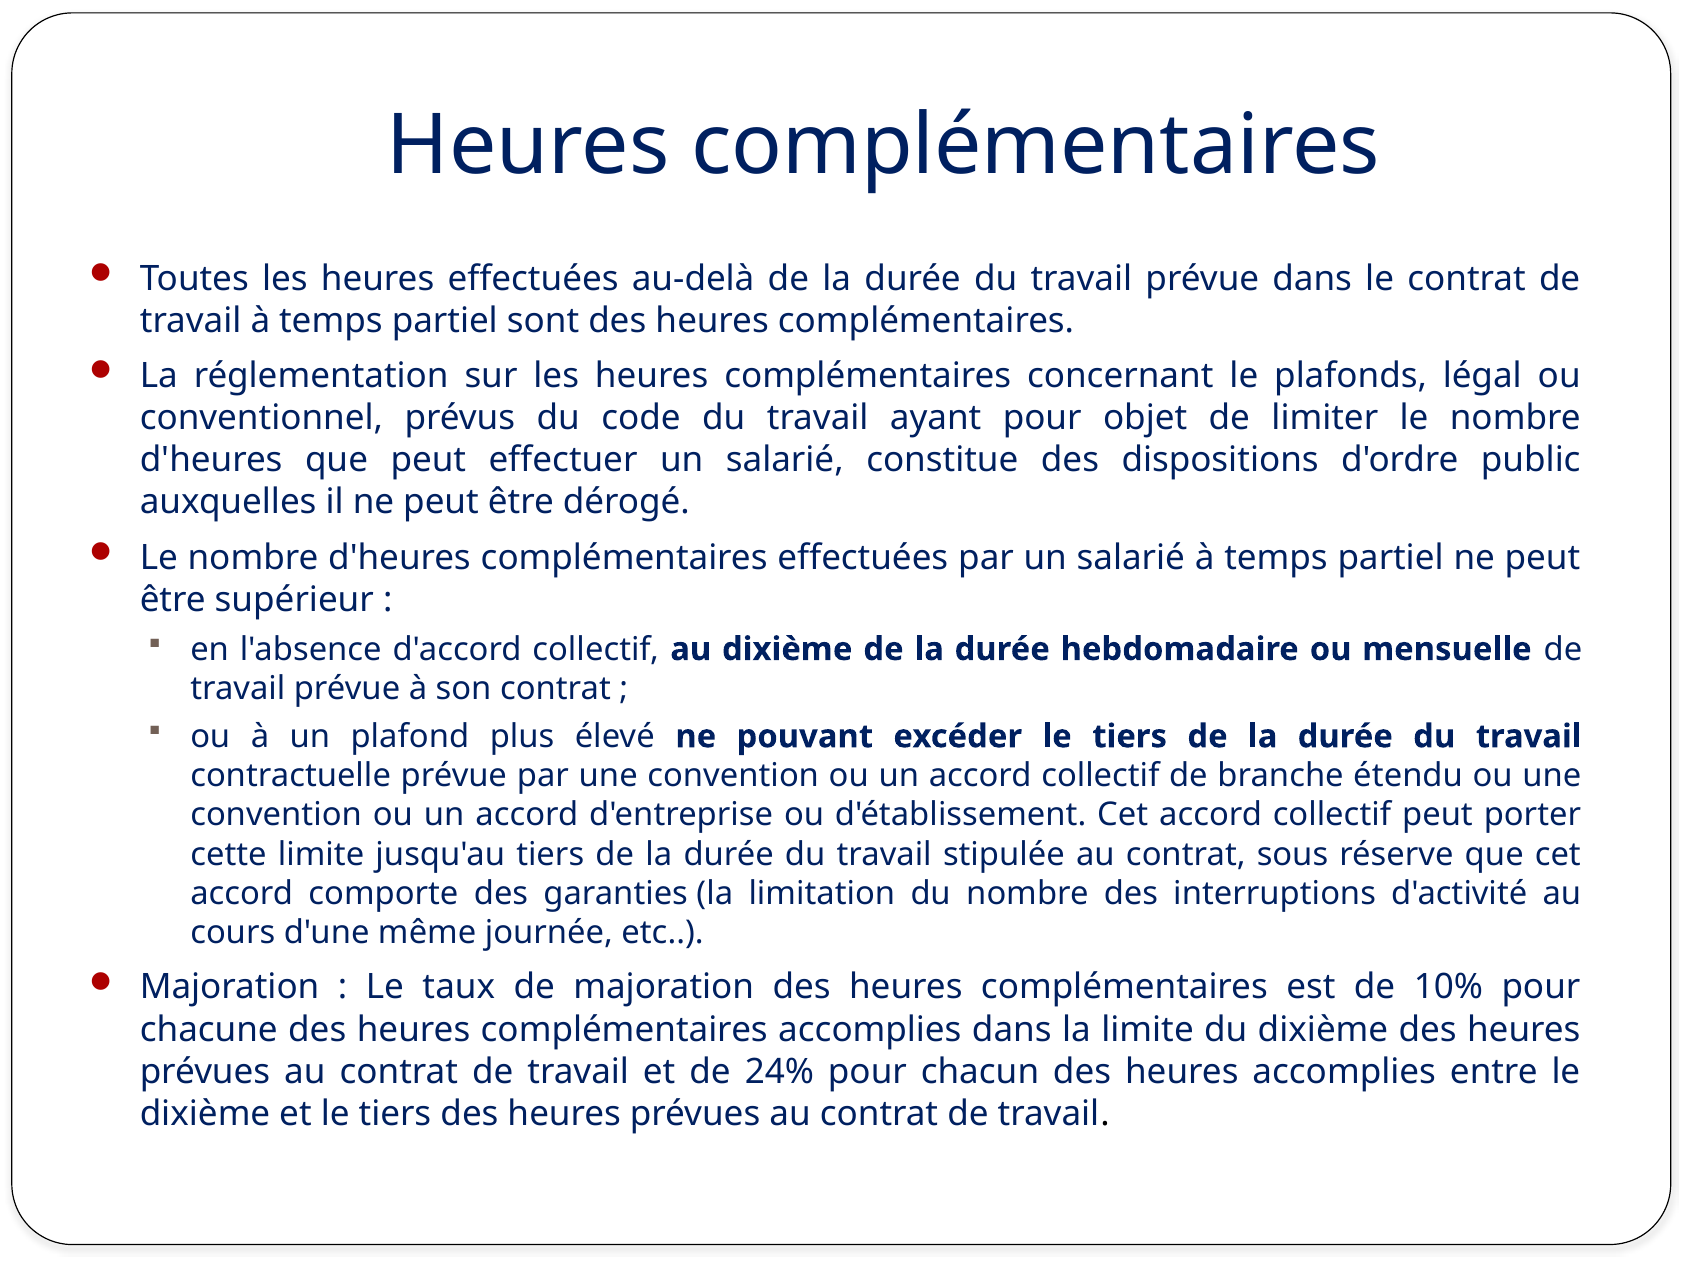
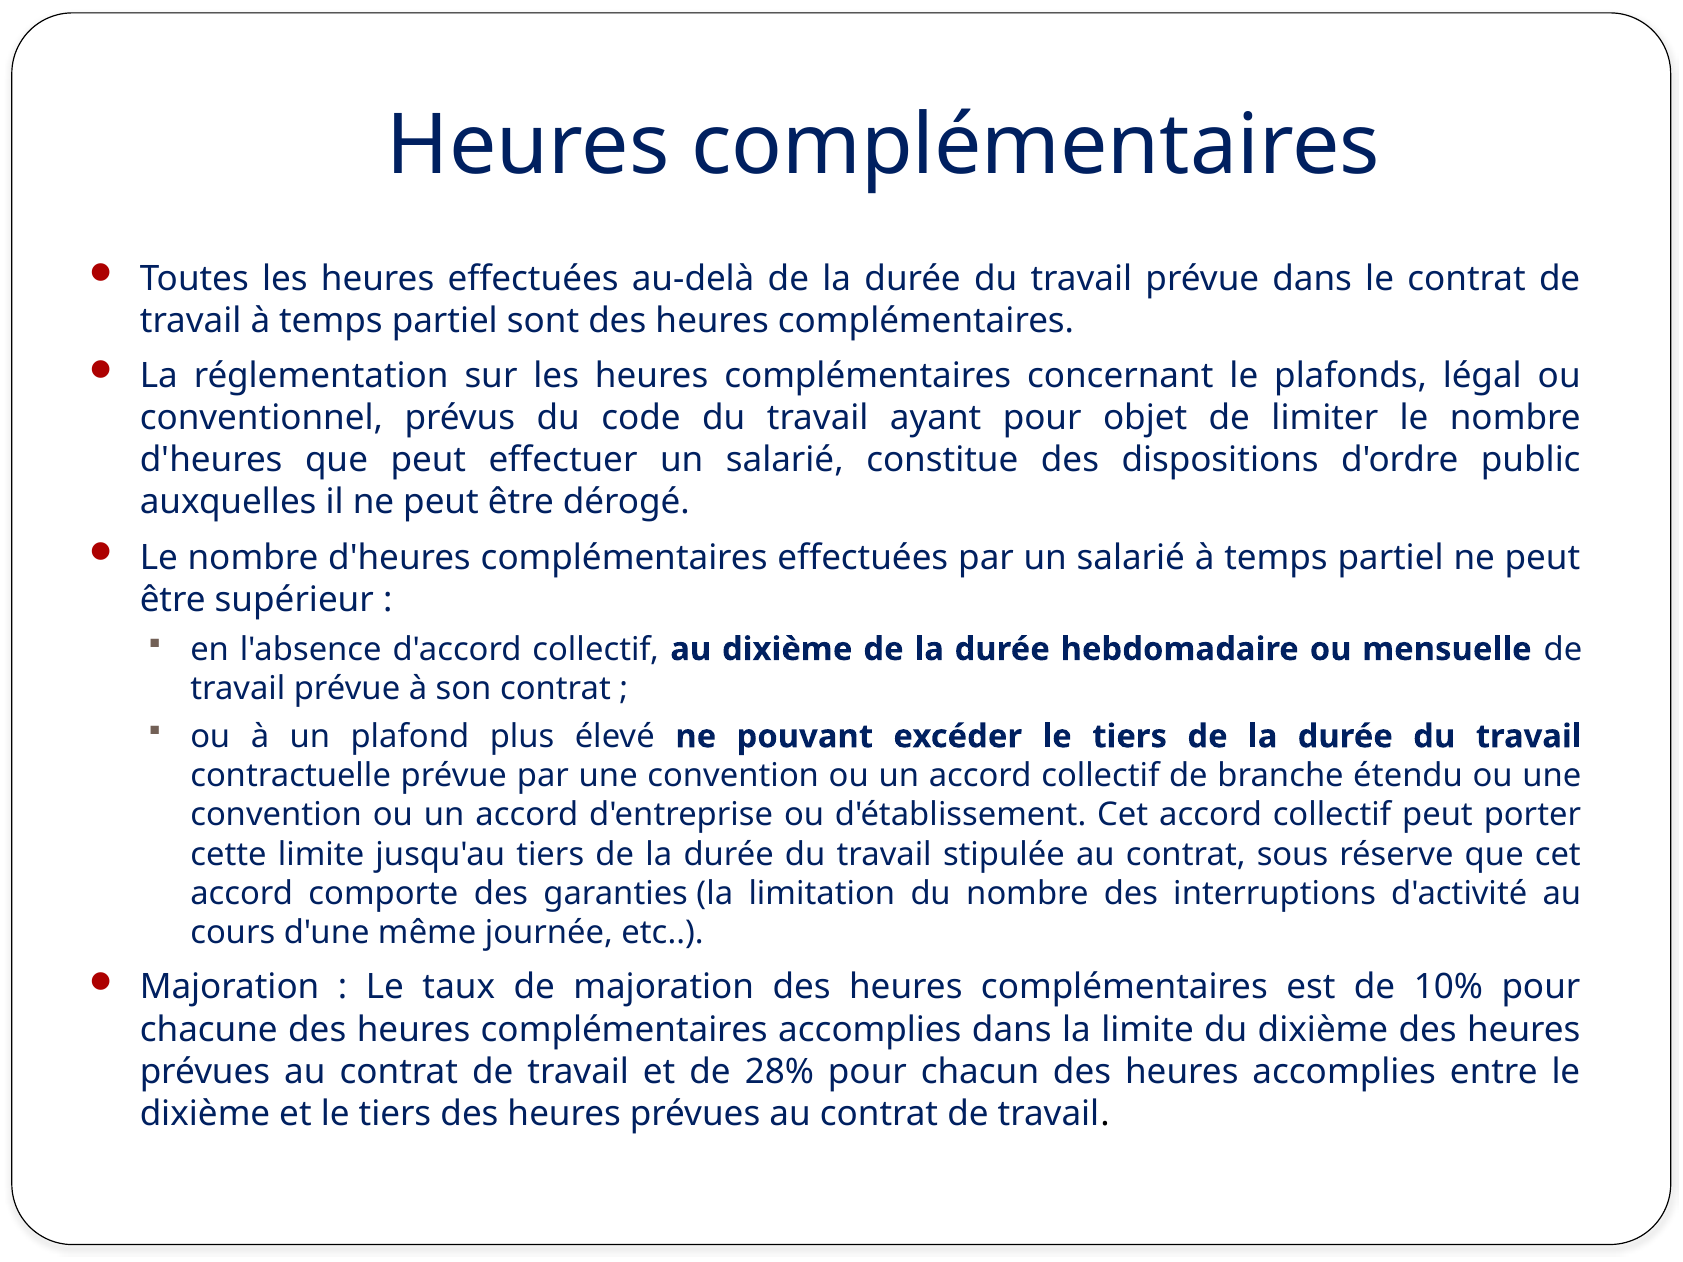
24%: 24% -> 28% (779, 1072)
